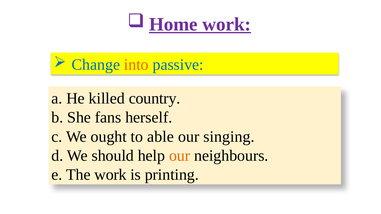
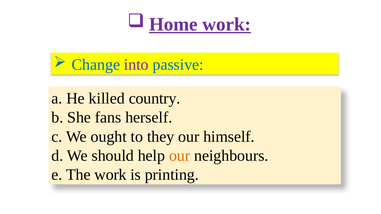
into colour: orange -> purple (136, 65)
able: able -> they (161, 137)
singing: singing -> himself (229, 137)
